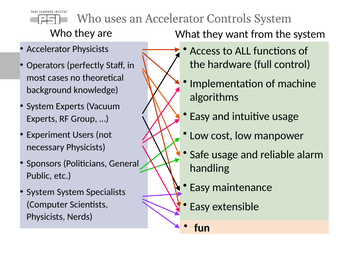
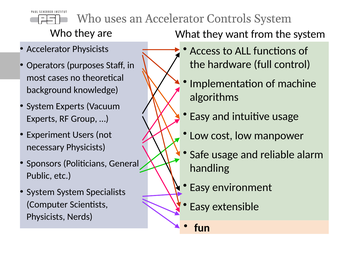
perfectly: perfectly -> purposes (85, 65)
maintenance: maintenance -> environment (242, 187)
